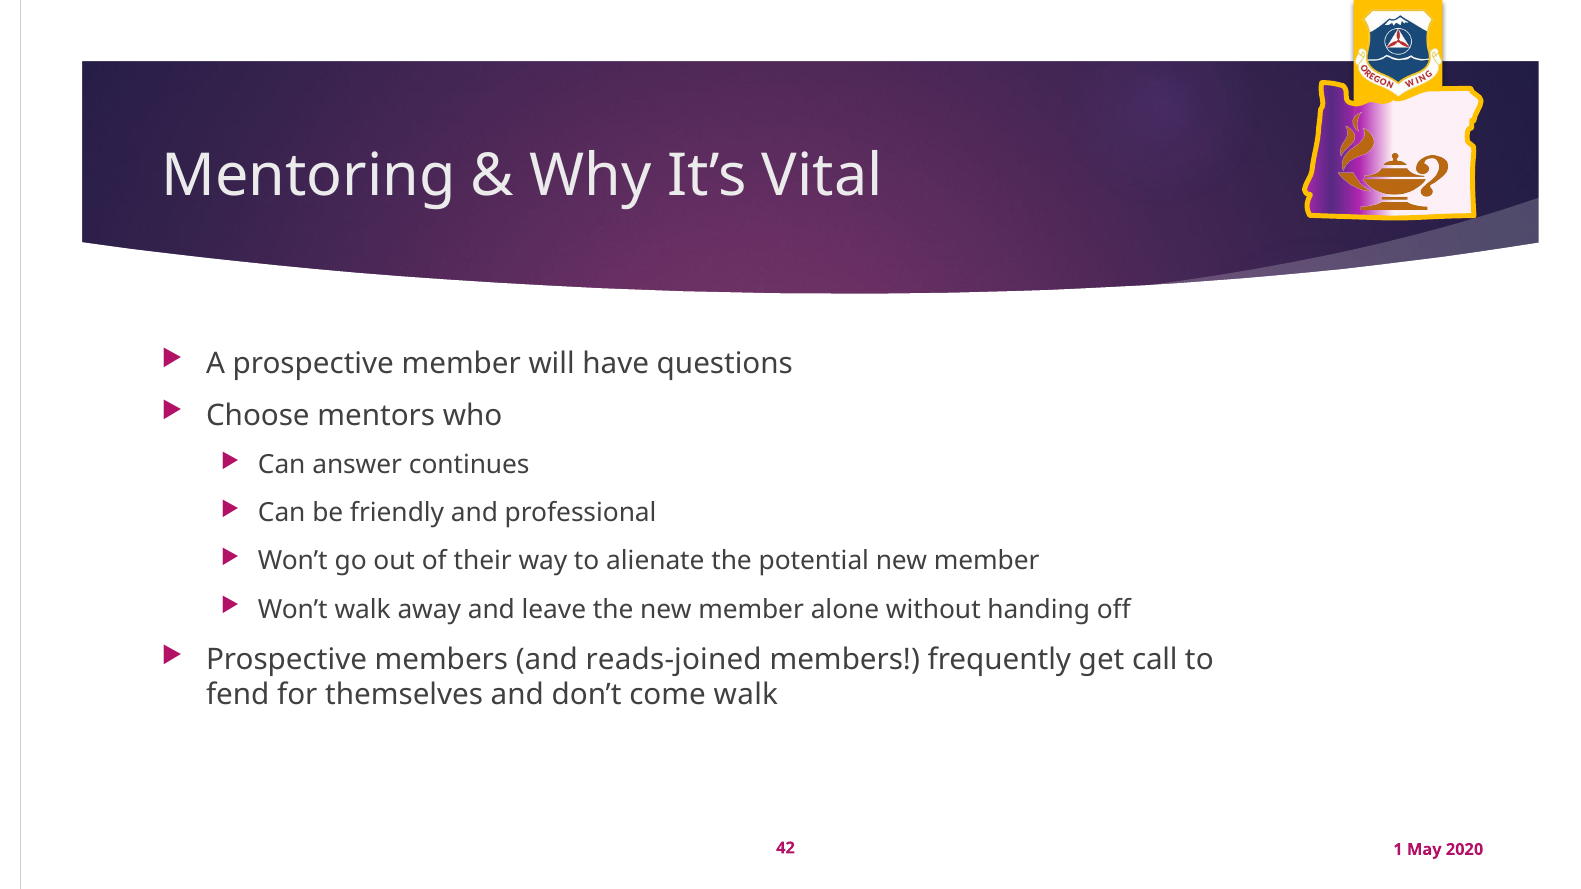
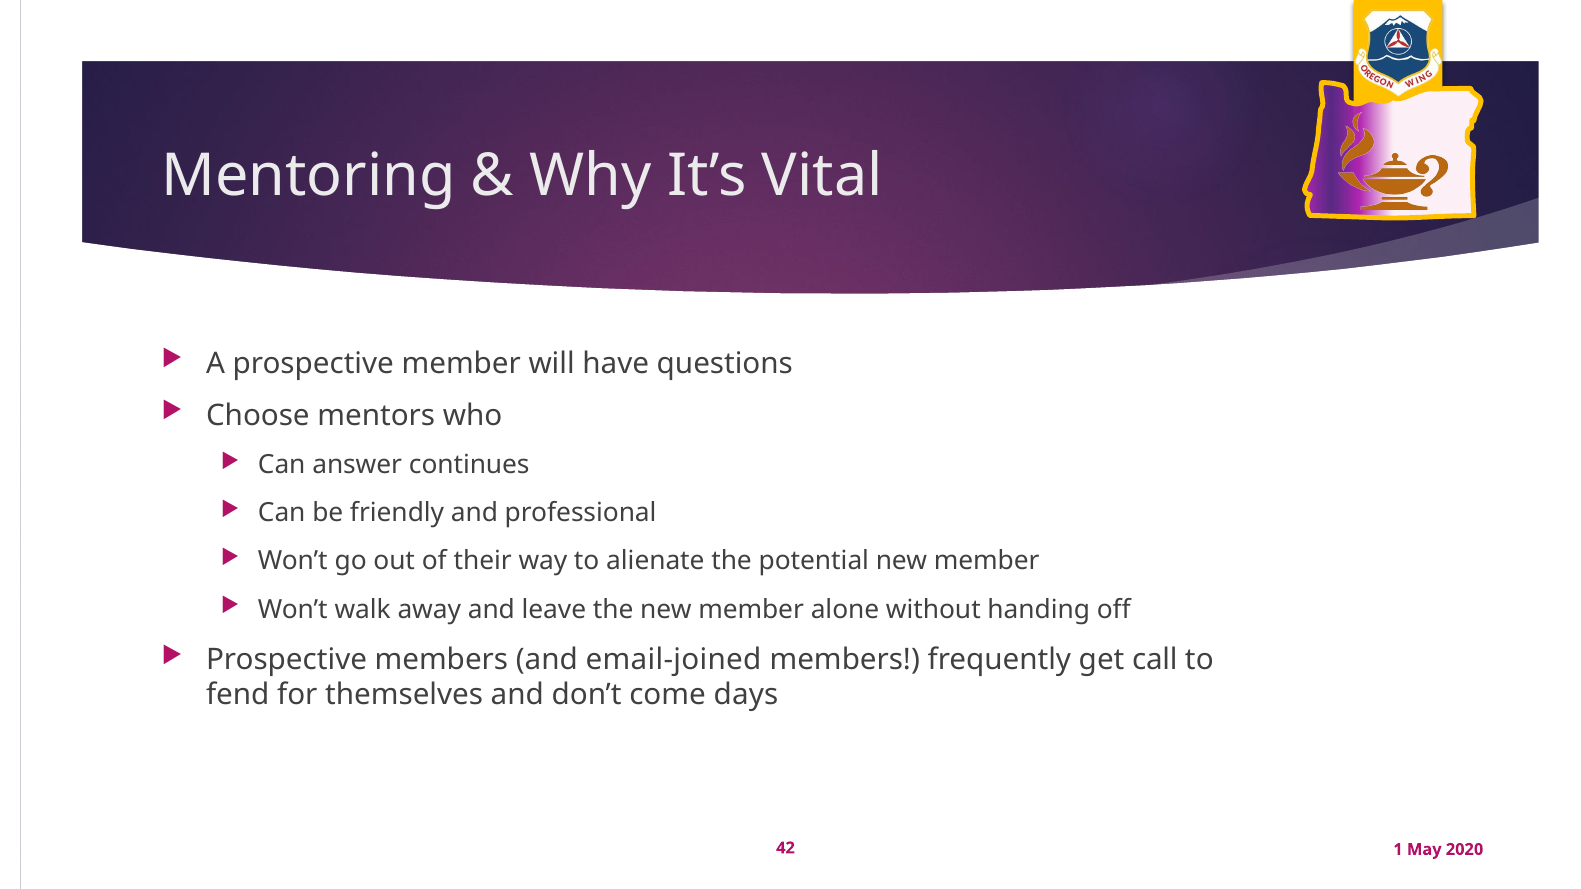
reads-joined: reads-joined -> email-joined (674, 660)
come walk: walk -> days (746, 695)
